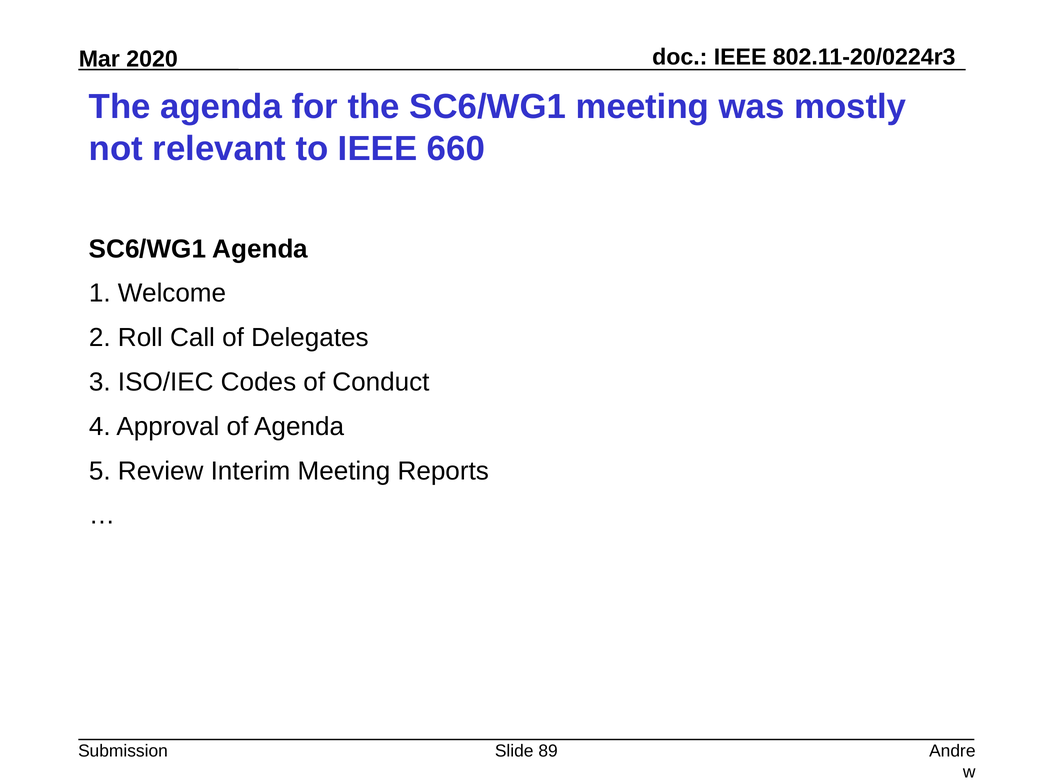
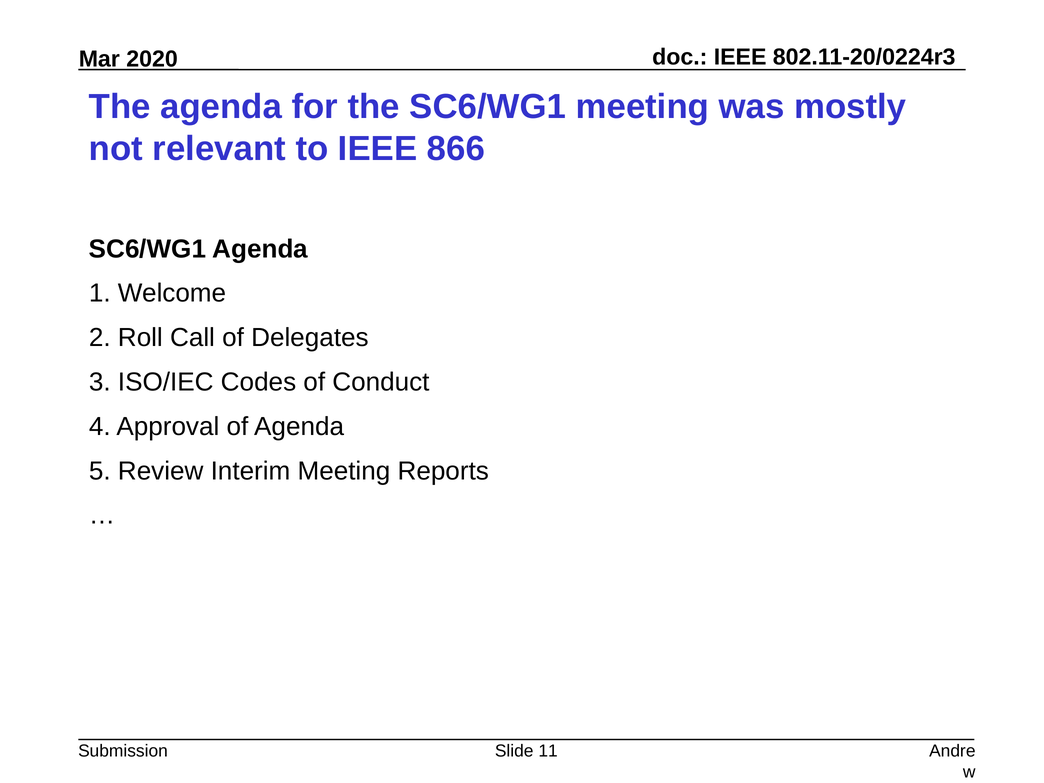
660: 660 -> 866 (456, 149)
89: 89 -> 11 (548, 751)
